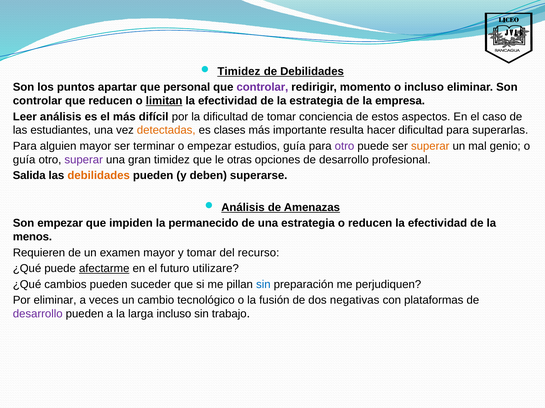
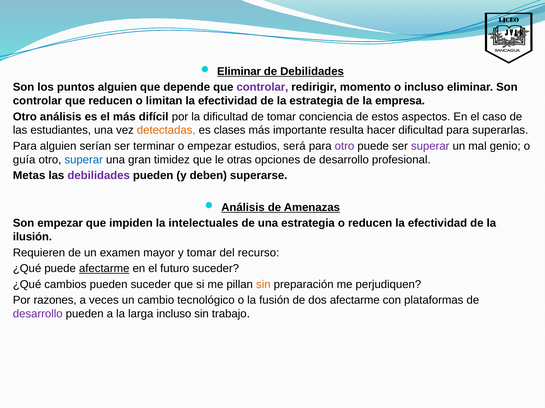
Timidez: Timidez -> Eliminar (239, 71)
puntos apartar: apartar -> alguien (117, 87)
personal: personal -> depende (187, 87)
limitan underline: present -> none (164, 101)
Leer: Leer -> Otro (25, 117)
alguien mayor: mayor -> serían (95, 146)
estudios guía: guía -> será (294, 146)
superar colour: orange -> purple (430, 146)
superar colour: purple -> blue (84, 160)
Salida: Salida -> Metas (29, 176)
debilidades colour: orange -> purple (99, 176)
permanecido: permanecido -> intelectuales (203, 224)
menos: menos -> ilusión (32, 237)
futuro utilizare: utilizare -> suceder (216, 269)
sin colour: blue -> orange (263, 285)
Por eliminar: eliminar -> razones (55, 301)
dos negativas: negativas -> afectarme (355, 301)
